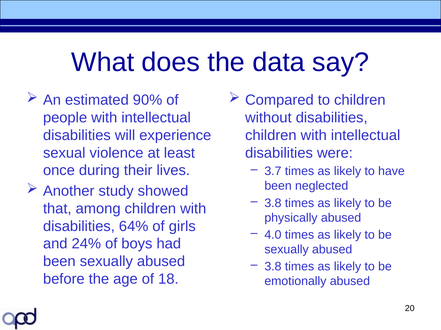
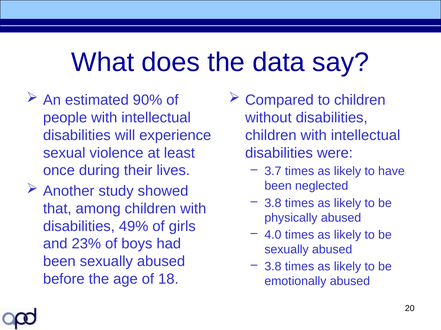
64%: 64% -> 49% (134, 227)
24%: 24% -> 23% (86, 244)
